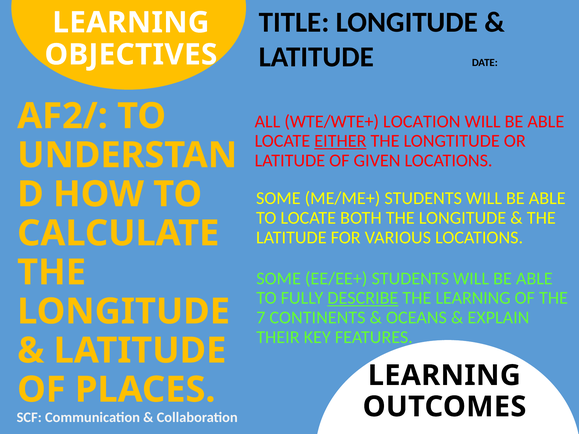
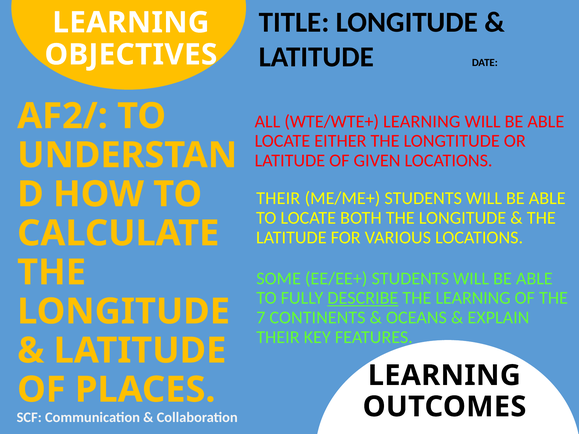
WTE/WTE+ LOCATION: LOCATION -> LEARNING (422, 122)
EITHER underline: present -> none (340, 141)
SOME: SOME -> THEIR (278, 198)
